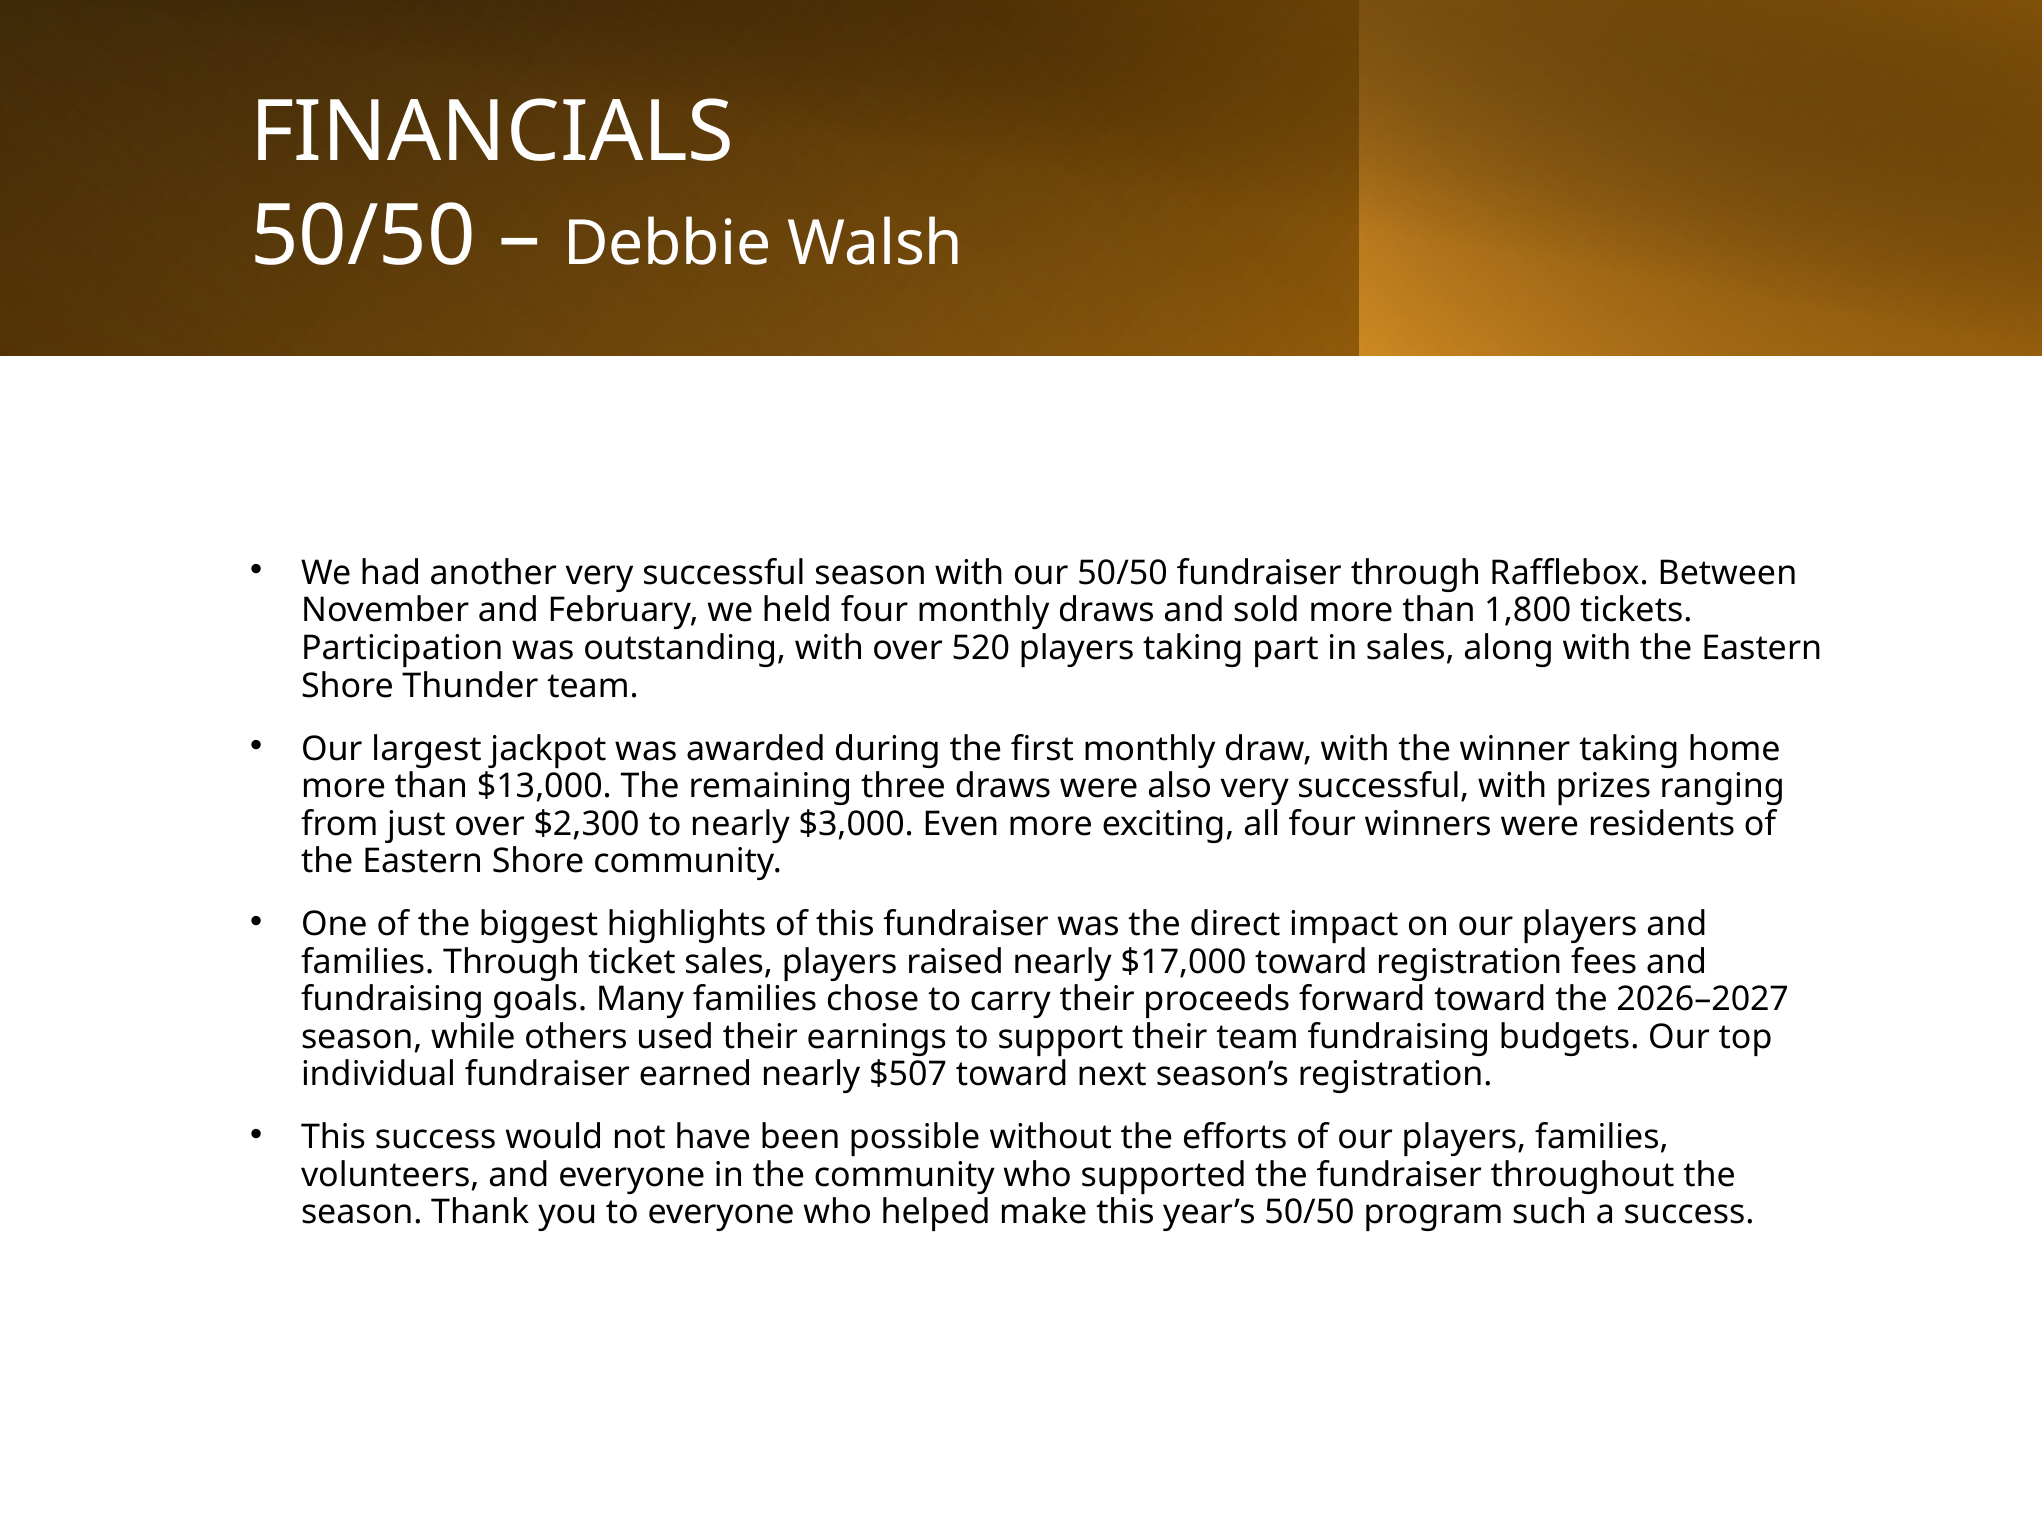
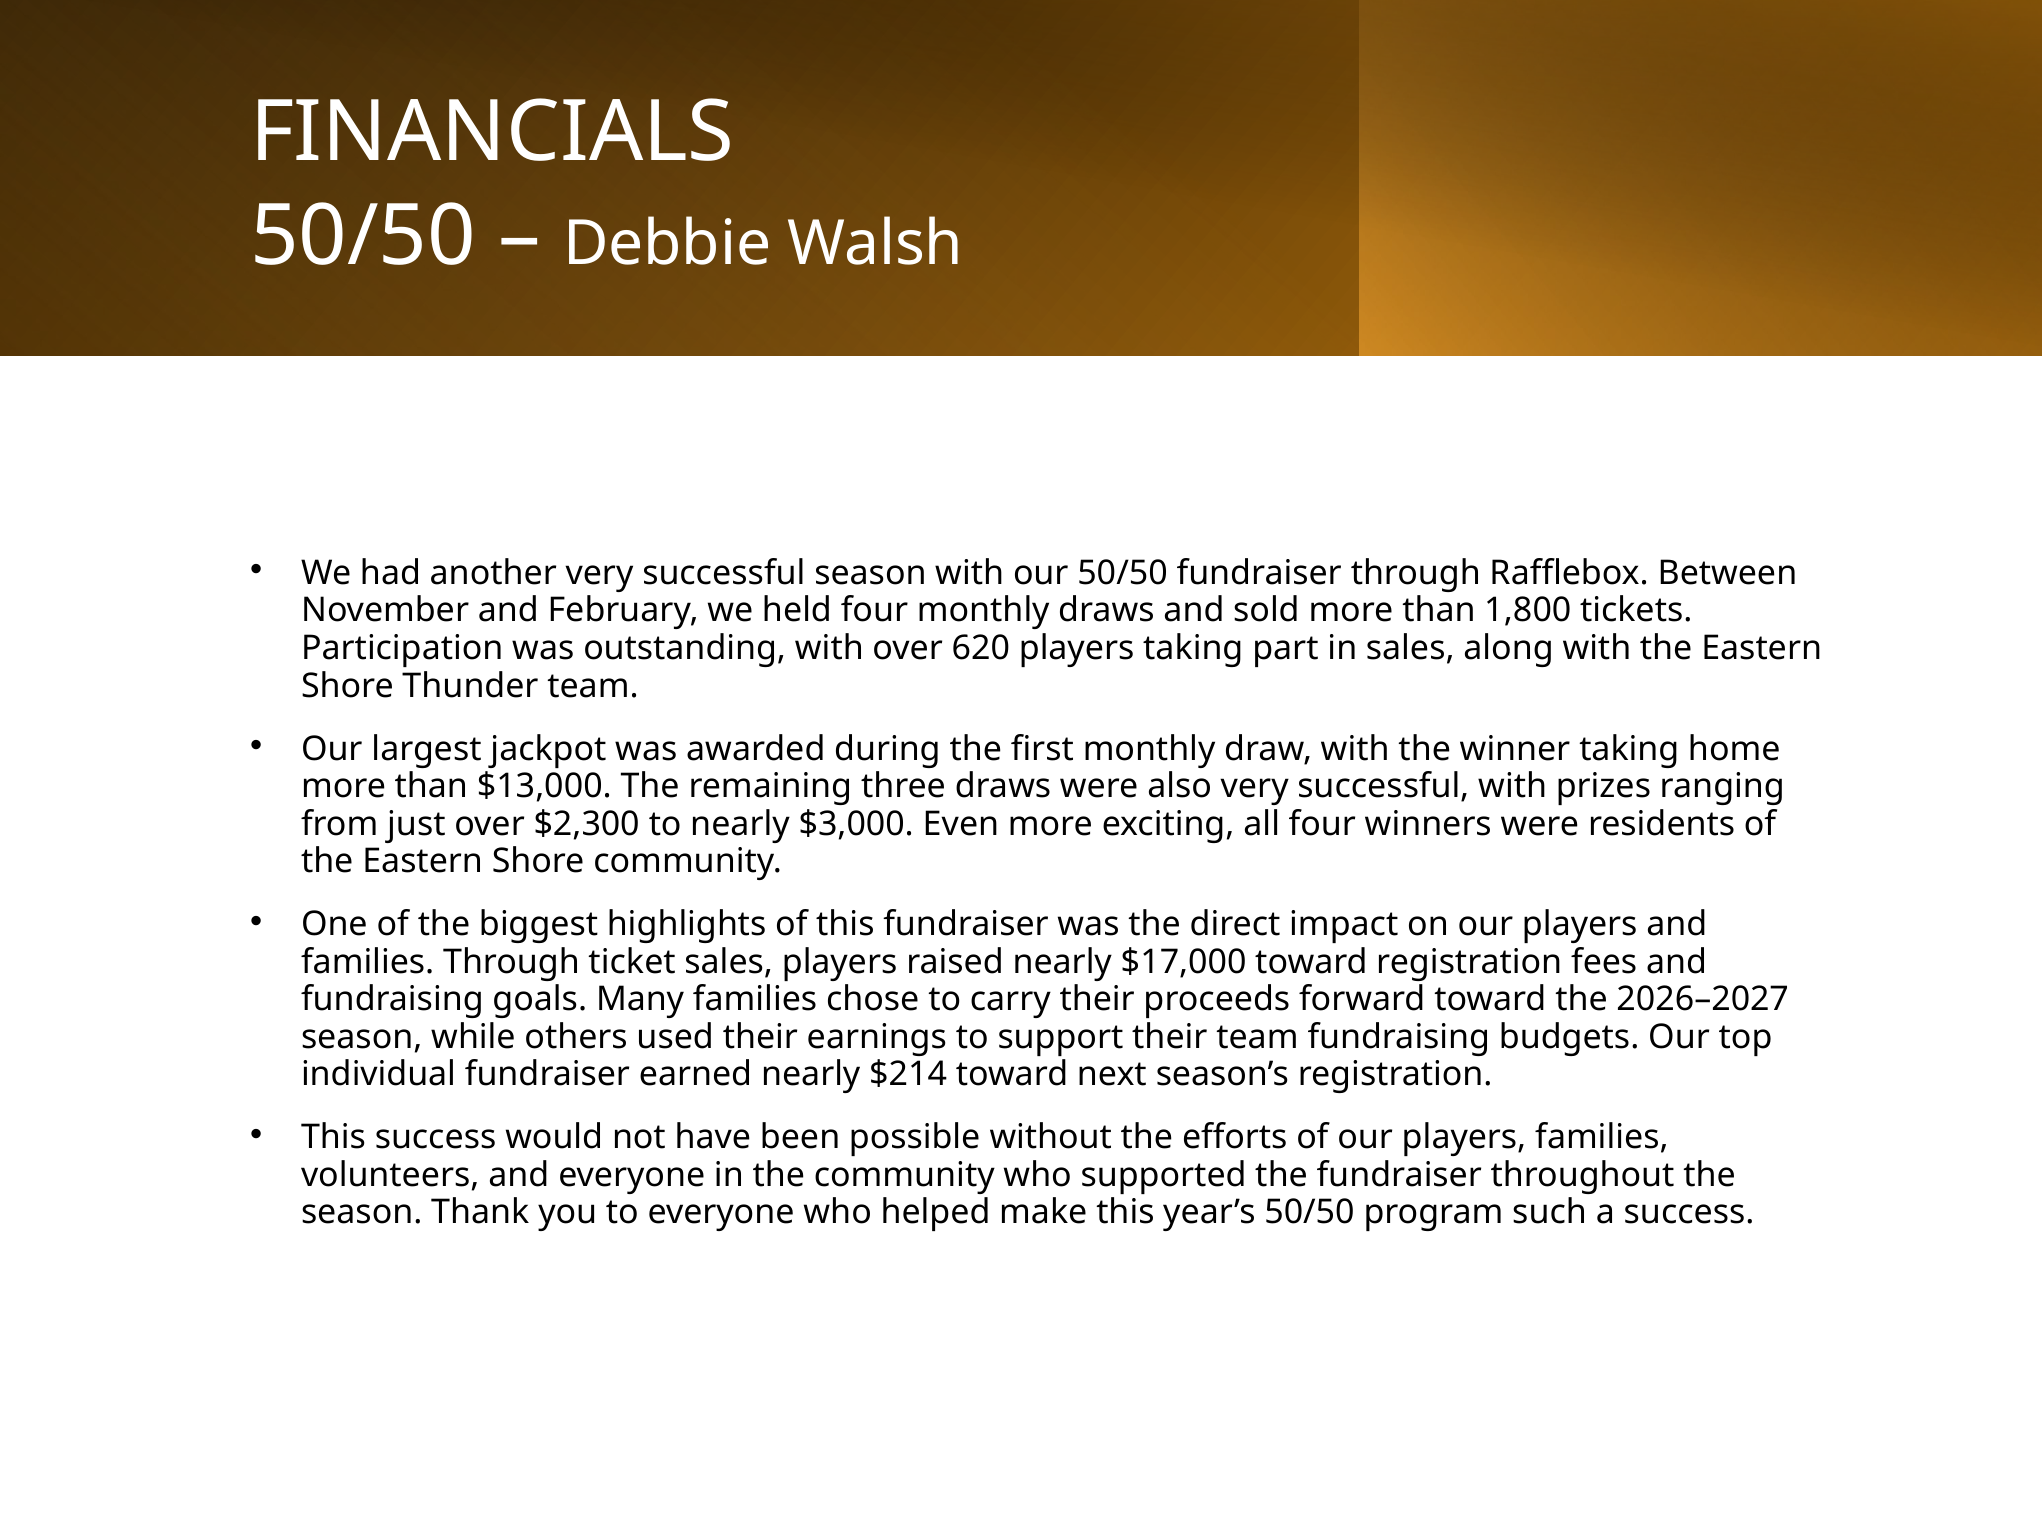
520: 520 -> 620 (981, 648)
$507: $507 -> $214 (908, 1075)
